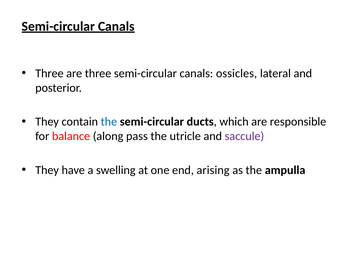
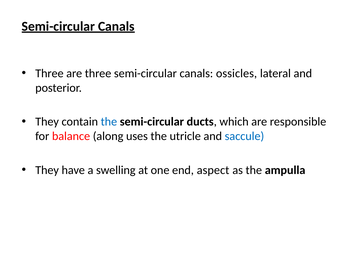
pass: pass -> uses (137, 136)
saccule colour: purple -> blue (244, 136)
arising: arising -> aspect (213, 170)
